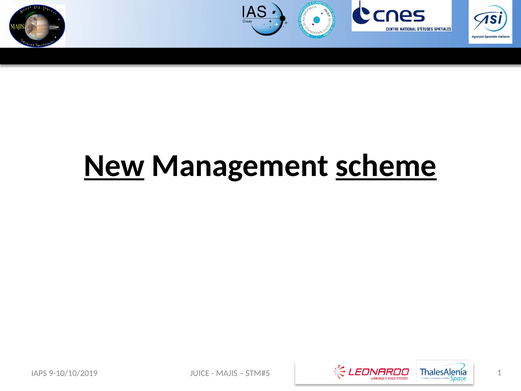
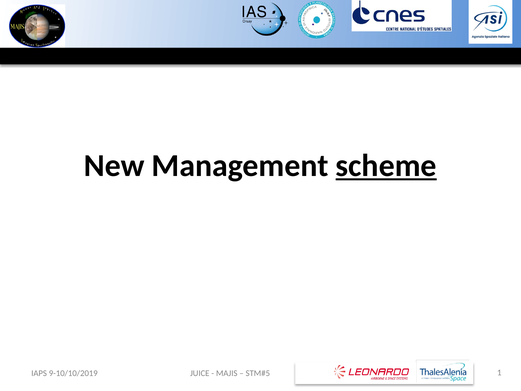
New underline: present -> none (114, 165)
